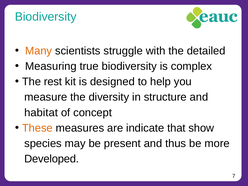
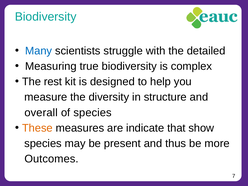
Many colour: orange -> blue (39, 51)
habitat: habitat -> overall (41, 113)
of concept: concept -> species (93, 113)
Developed: Developed -> Outcomes (52, 159)
